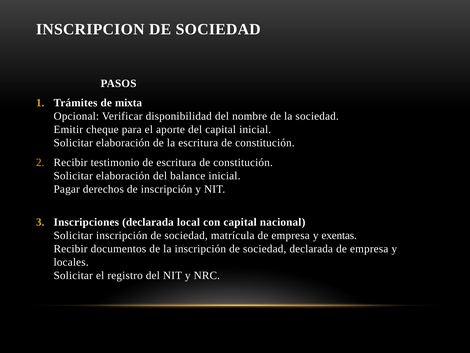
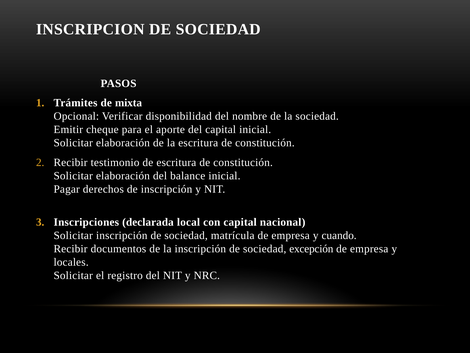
exentas: exentas -> cuando (339, 235)
sociedad declarada: declarada -> excepción (311, 248)
